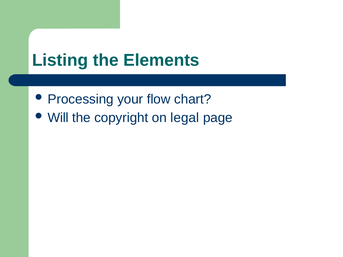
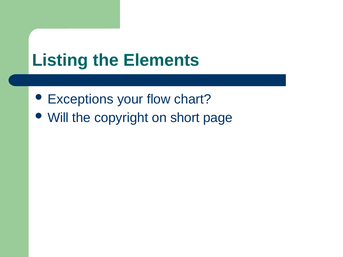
Processing: Processing -> Exceptions (81, 99)
legal: legal -> short (185, 118)
